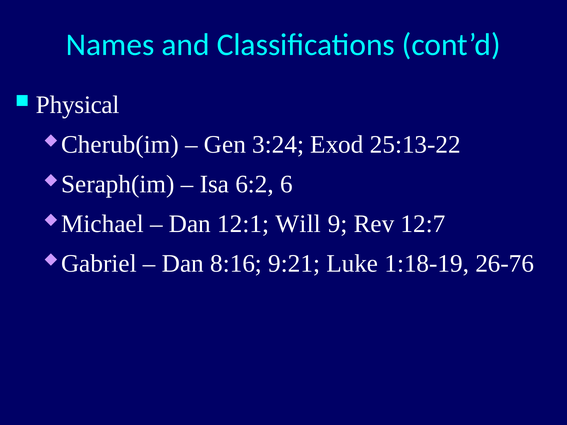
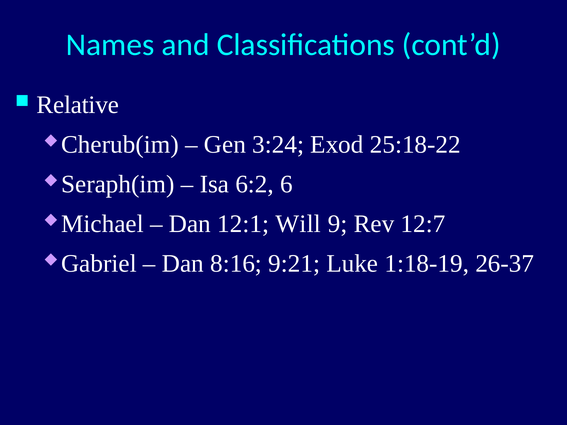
Physical: Physical -> Relative (78, 105)
25:13-22: 25:13-22 -> 25:18-22 (415, 144)
26-76: 26-76 -> 26-37 (505, 264)
